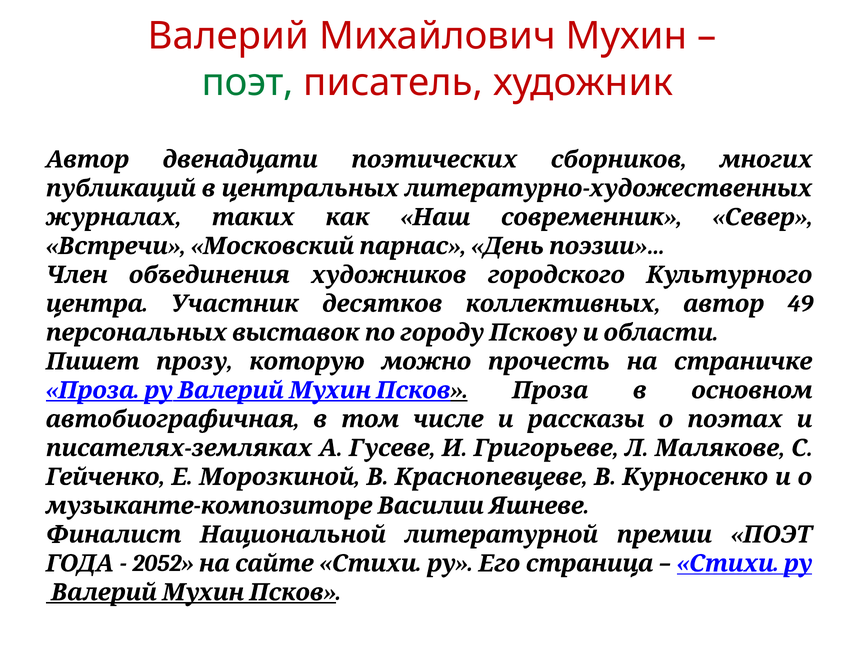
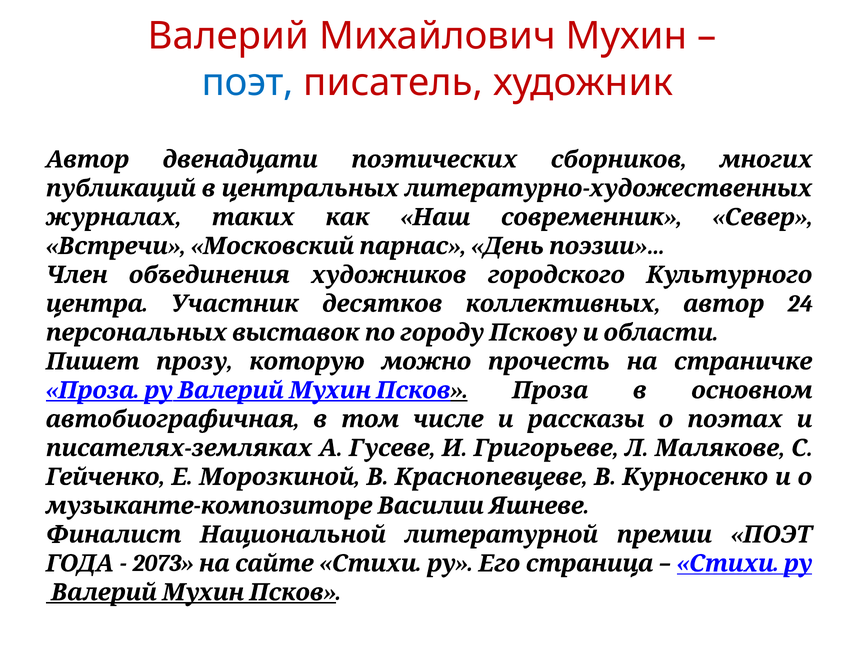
поэт colour: green -> blue (248, 82)
49: 49 -> 24 (800, 304)
2052: 2052 -> 2073 (163, 563)
